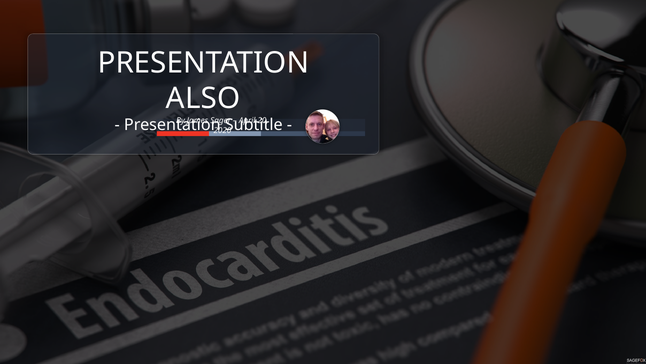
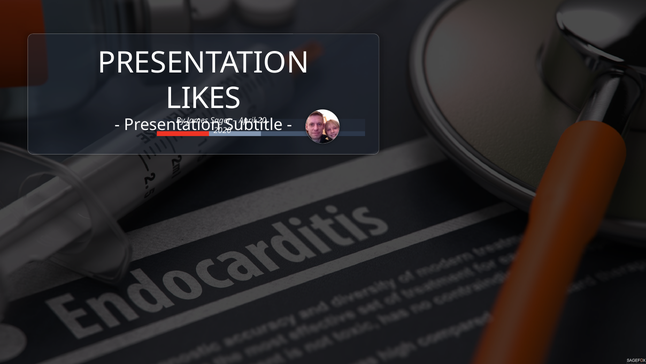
ALSO: ALSO -> LIKES (204, 98)
